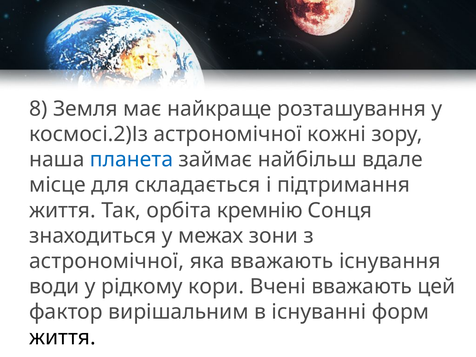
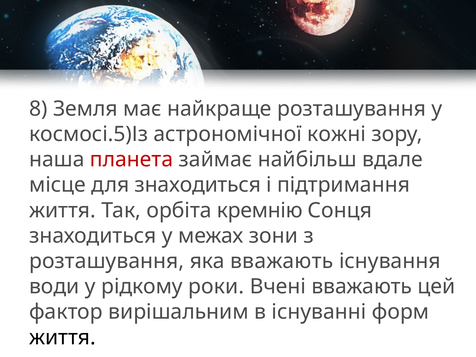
космосі.2)Із: космосі.2)Із -> космосі.5)Із (89, 134)
планета colour: blue -> red (132, 160)
для складається: складається -> знаходиться (198, 185)
астрономічної: астрономічної -> розташування (107, 261)
кори: кори -> роки (216, 287)
